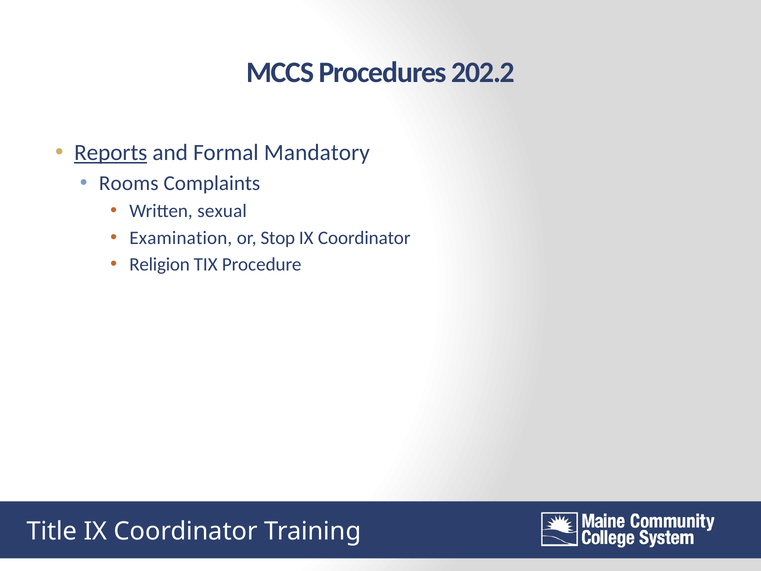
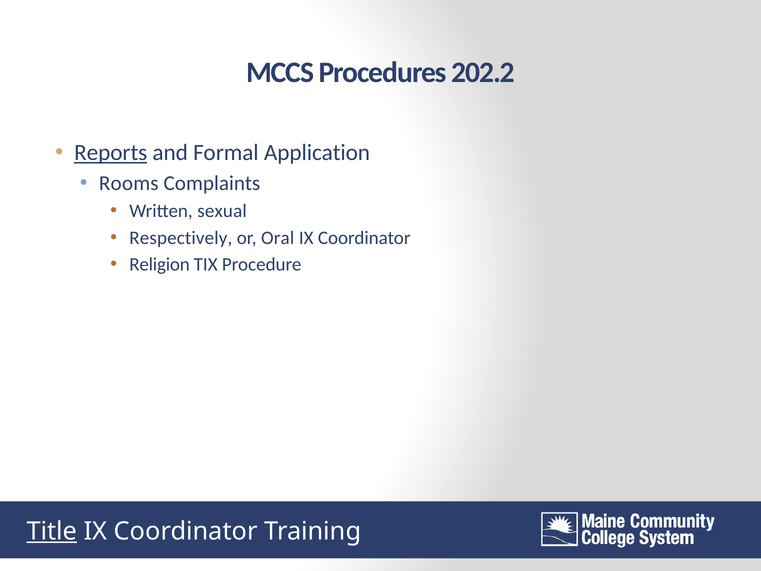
Mandatory: Mandatory -> Application (317, 153)
Examination: Examination -> Respectively (181, 238)
Stop: Stop -> Oral (278, 238)
Title underline: none -> present (52, 531)
